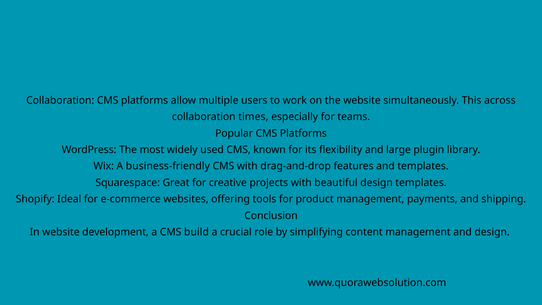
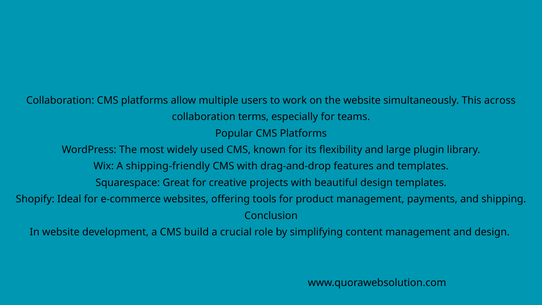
times: times -> terms (253, 117)
business-friendly: business-friendly -> shipping-friendly (168, 166)
